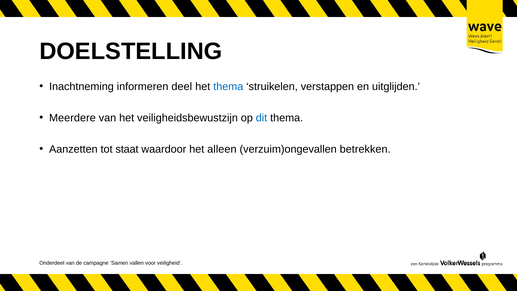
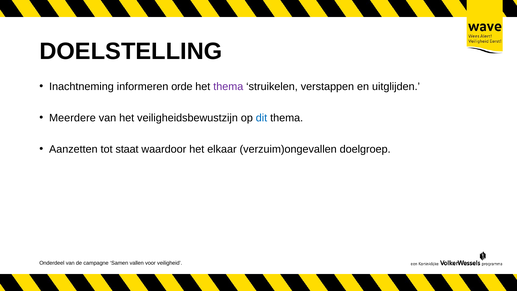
deel: deel -> orde (182, 87)
thema colour: blue -> purple (228, 87)
alleen: alleen -> elkaar (222, 149)
betrekken: betrekken -> doelgroep (365, 149)
